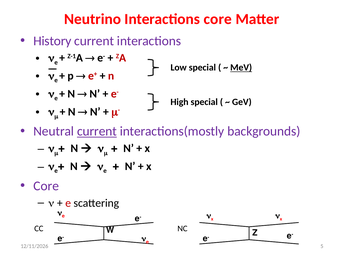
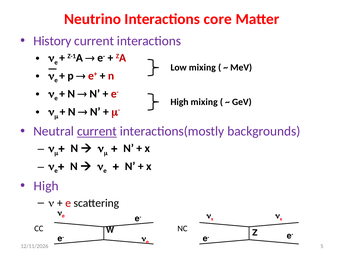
Low special: special -> mixing (202, 68)
MeV underline: present -> none (241, 68)
High special: special -> mixing (204, 102)
Core: Core -> High (46, 186)
